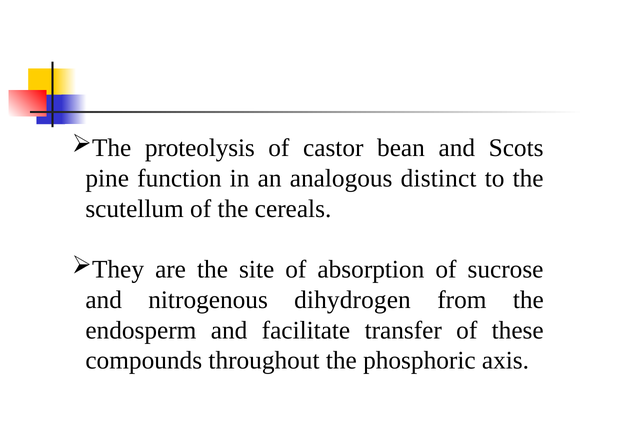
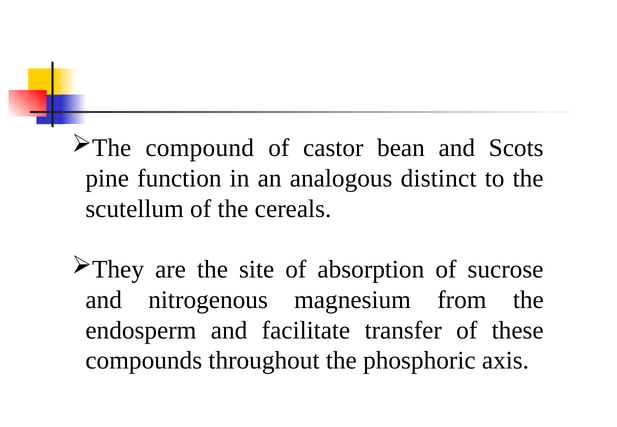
proteolysis: proteolysis -> compound (200, 148)
dihydrogen: dihydrogen -> magnesium (353, 300)
